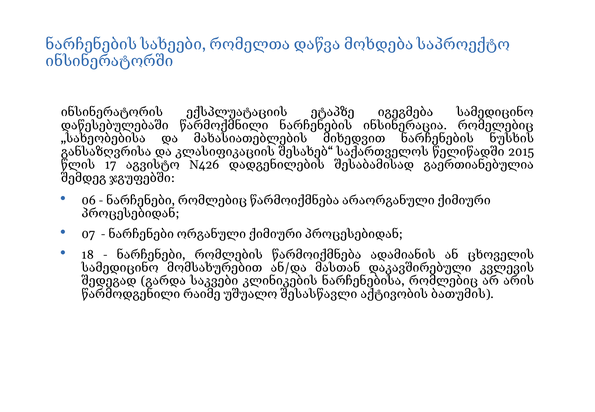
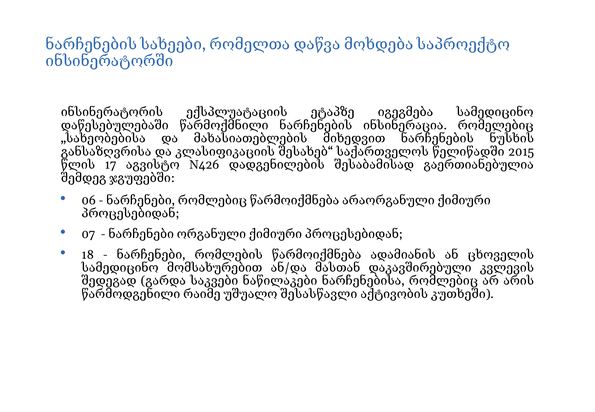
კლინიკების: კლინიკების -> ნაწილაკები (280, 281)
ბათუმის: ბათუმის -> კუთხეში (458, 294)
